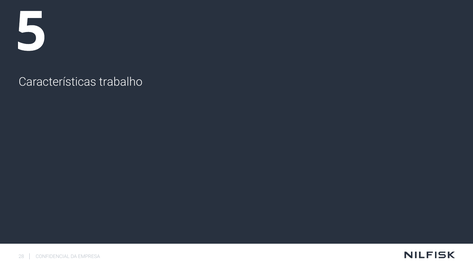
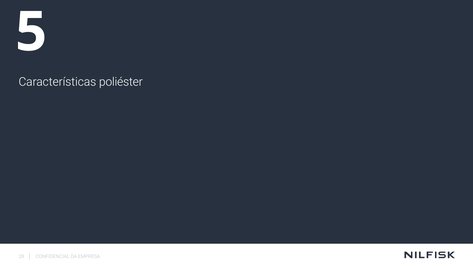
trabalho: trabalho -> poliéster (121, 82)
